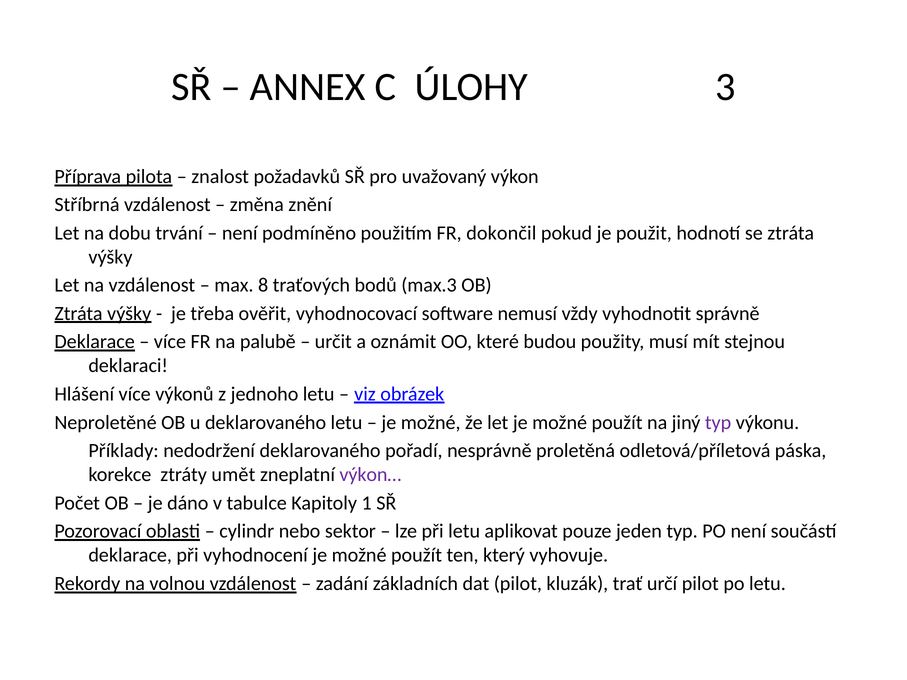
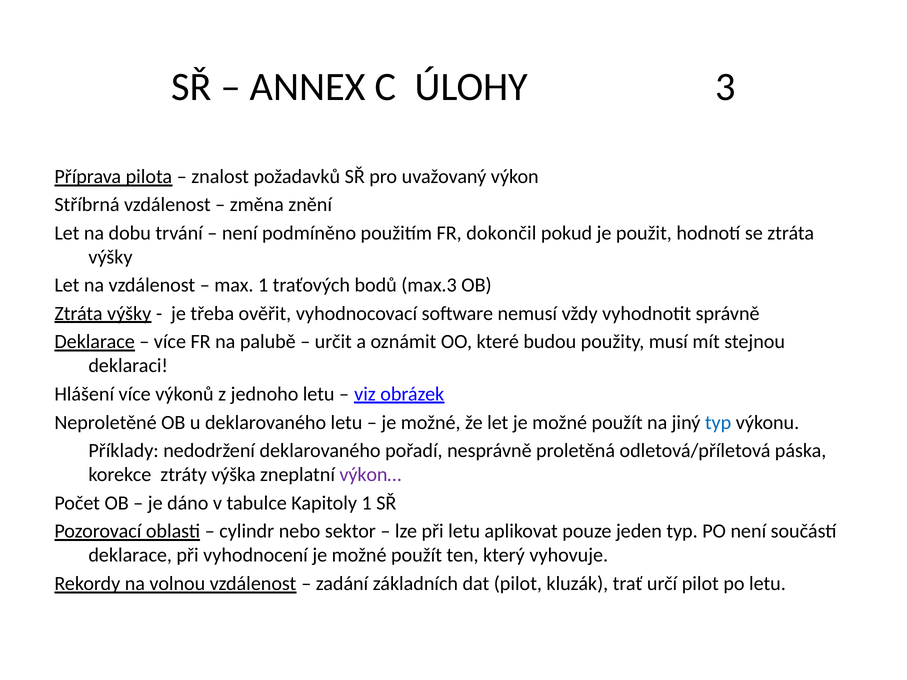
max 8: 8 -> 1 (263, 285)
typ colour: purple -> blue (718, 423)
umět: umět -> výška (234, 475)
